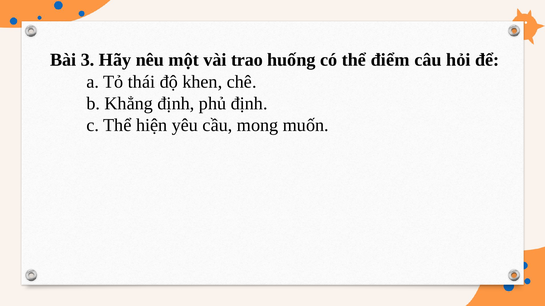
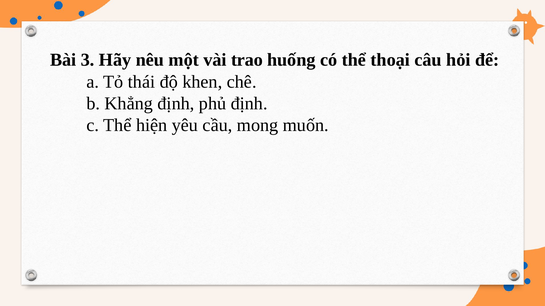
điểm: điểm -> thoại (390, 60)
